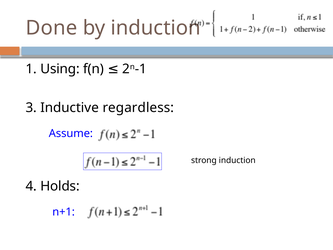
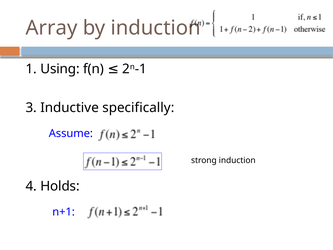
Done: Done -> Array (52, 28)
regardless: regardless -> specifically (138, 108)
